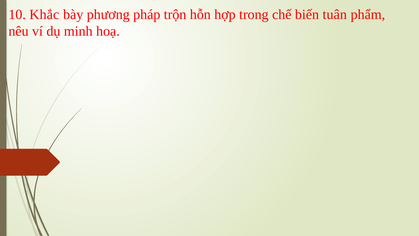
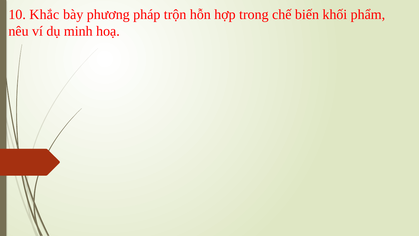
tuân: tuân -> khối (335, 14)
